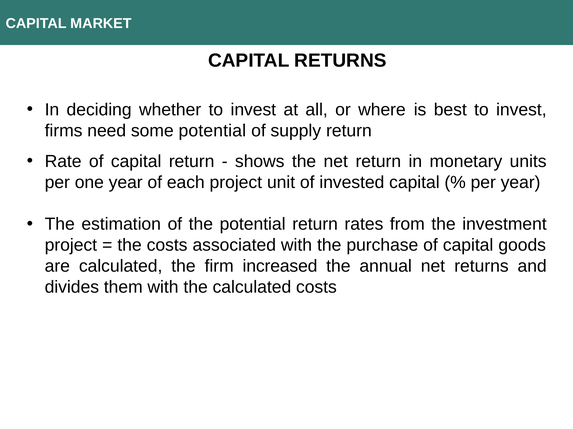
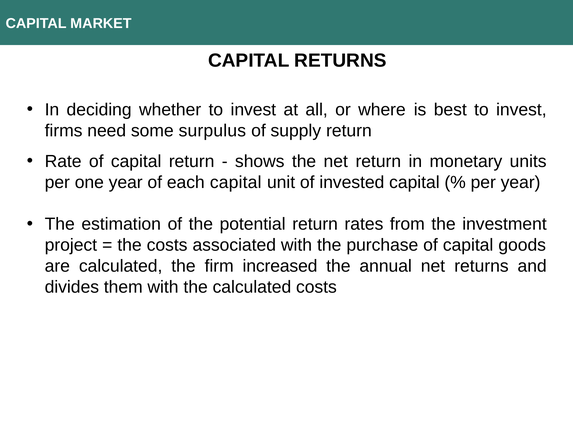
some potential: potential -> surpulus (212, 131)
each project: project -> capital (236, 183)
